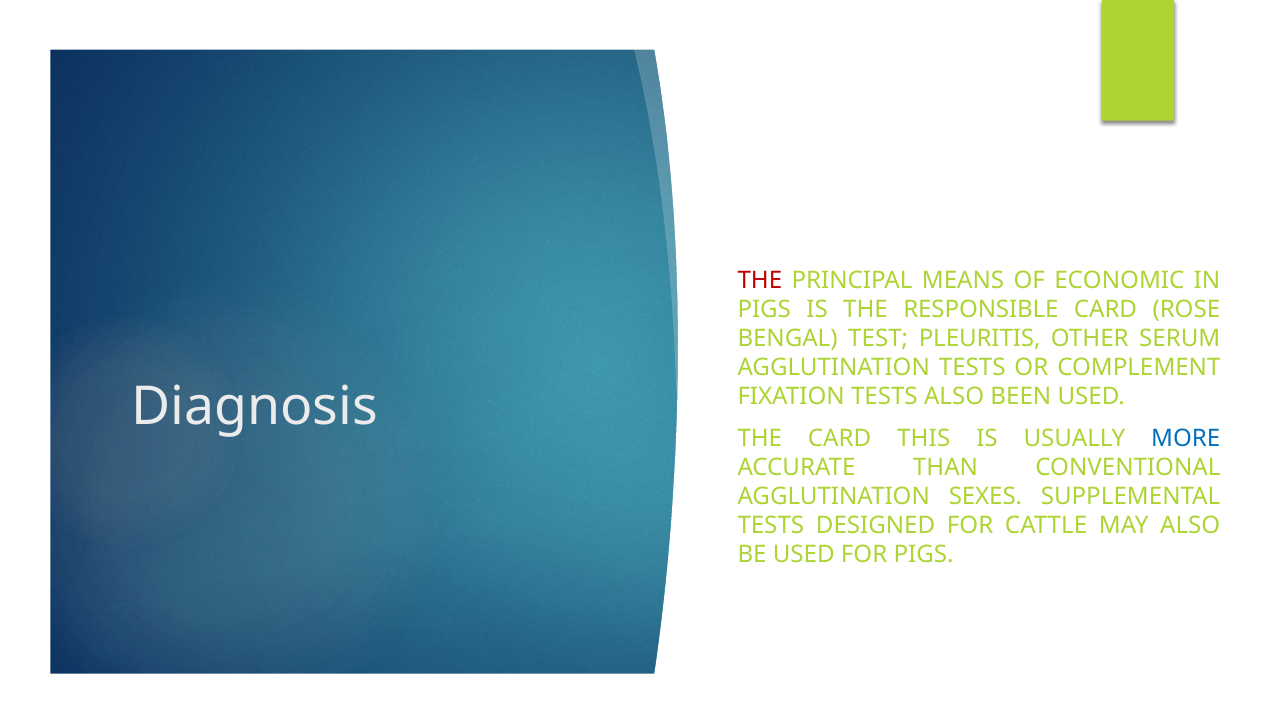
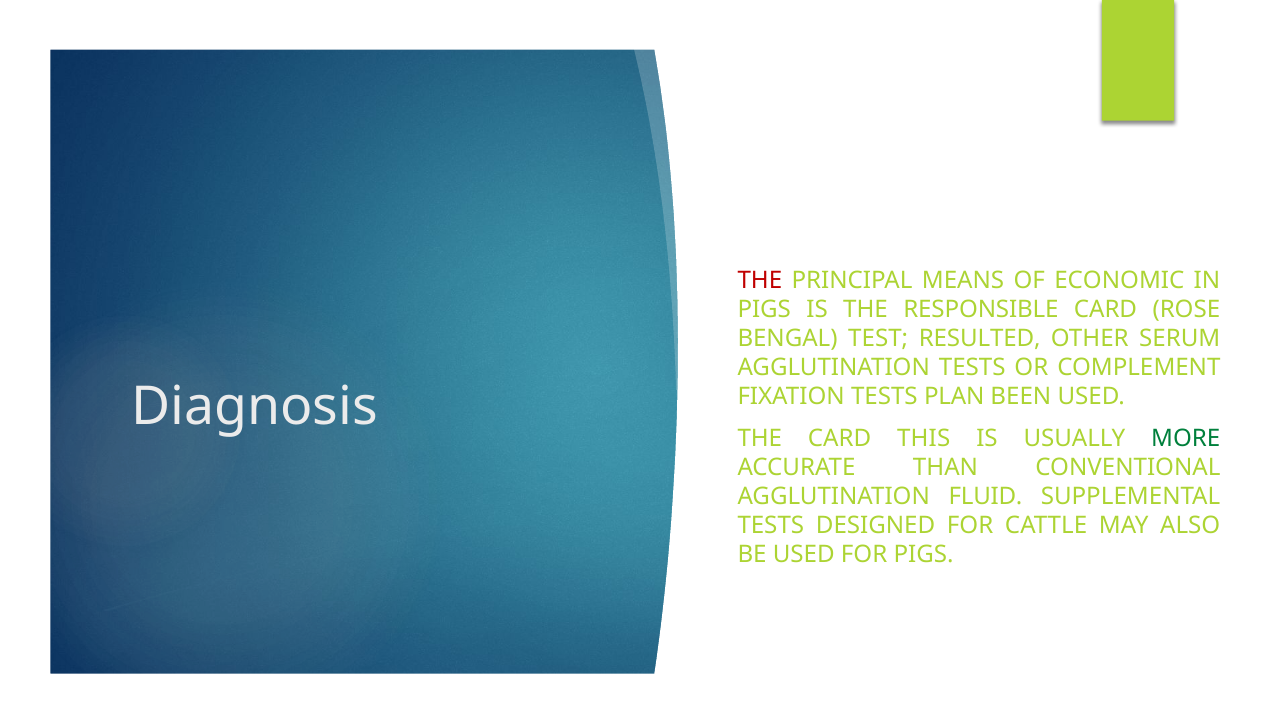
PLEURITIS: PLEURITIS -> RESULTED (980, 338)
TESTS ALSO: ALSO -> PLAN (954, 396)
MORE colour: blue -> green (1186, 438)
SEXES: SEXES -> FLUID (986, 496)
